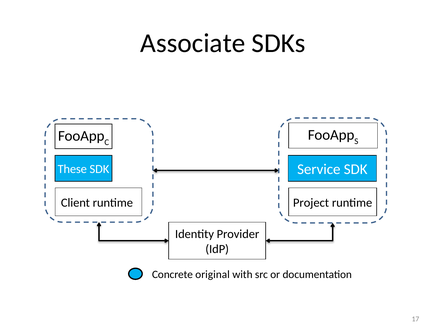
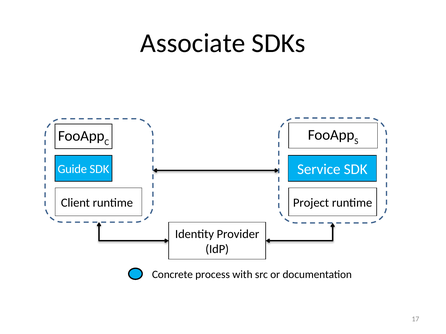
These: These -> Guide (72, 169)
original: original -> process (213, 275)
